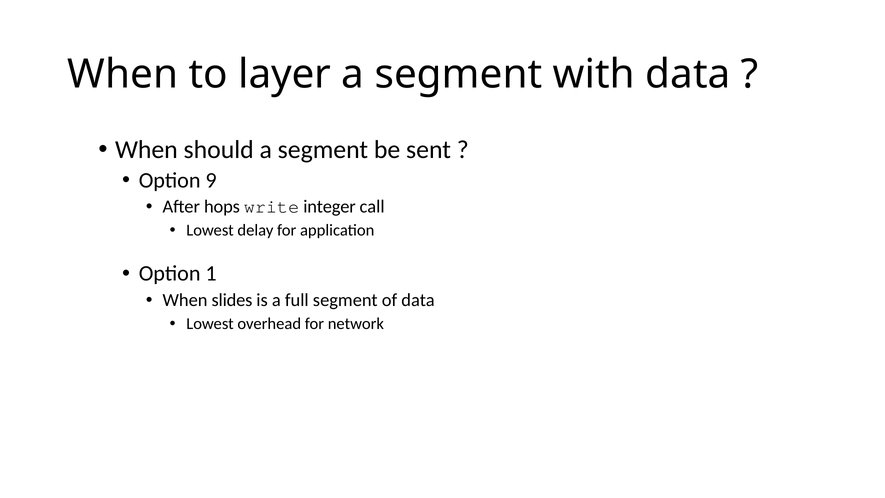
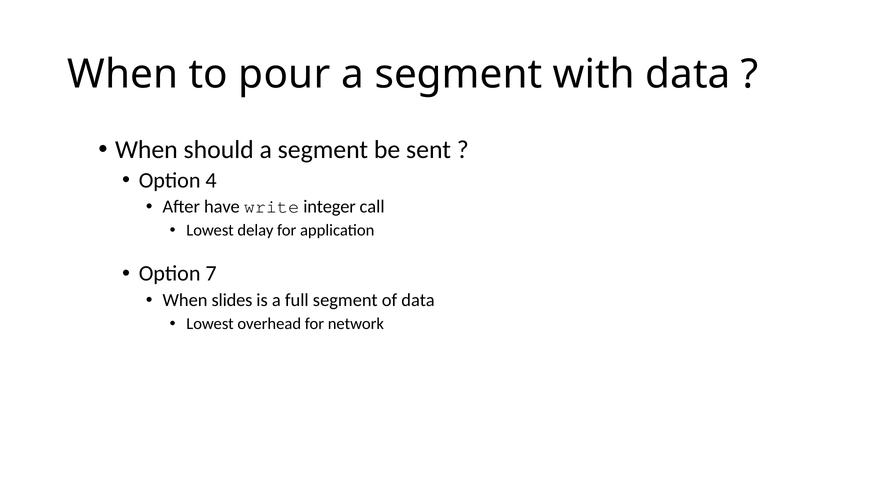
layer: layer -> pour (284, 74)
9: 9 -> 4 (211, 180)
hops: hops -> have (222, 207)
1: 1 -> 7 (211, 274)
